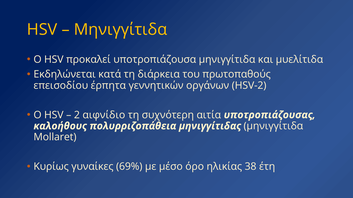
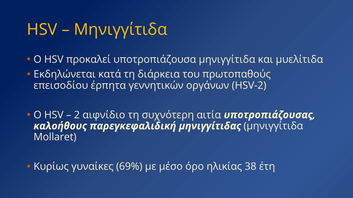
πολυρριζοπάθεια: πολυρριζοπάθεια -> παρεγκεφαλιδική (133, 126)
